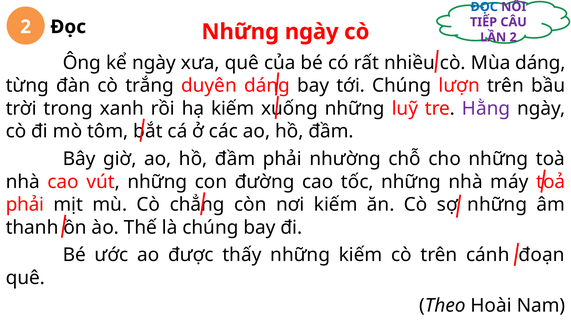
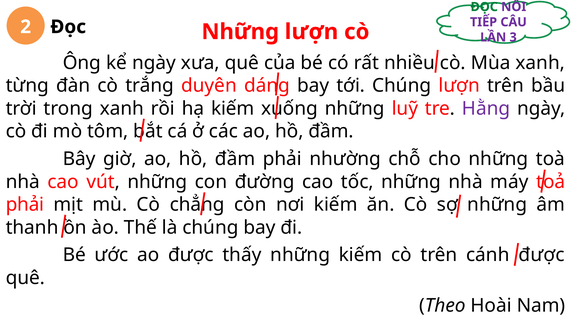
ĐỌC colour: blue -> green (484, 7)
Những ngày: ngày -> lượn (312, 32)
LẦN 2: 2 -> 3 (513, 37)
Mùa dáng: dáng -> xanh (540, 63)
cánh đoạn: đoạn -> được (542, 255)
